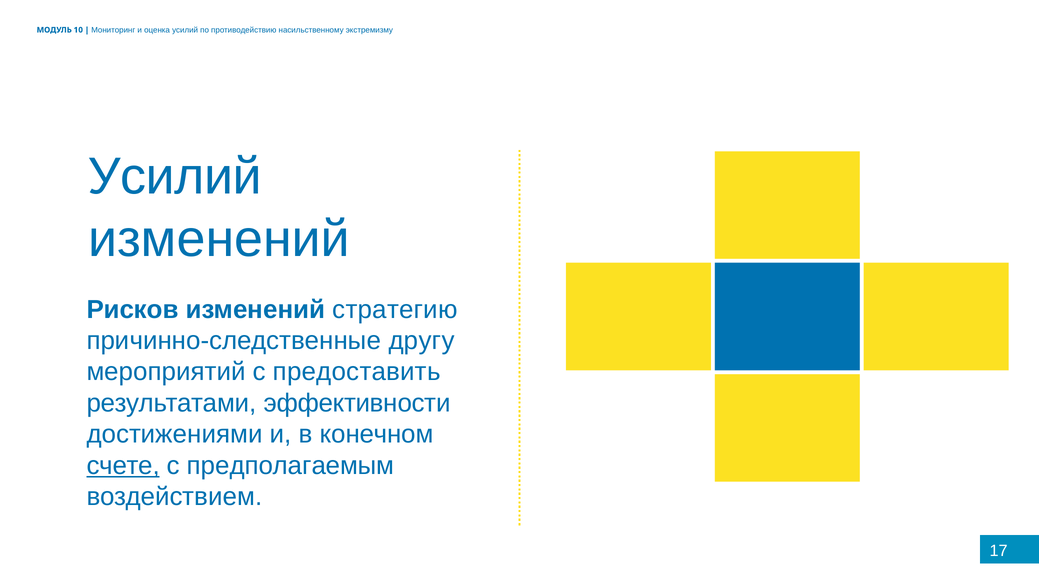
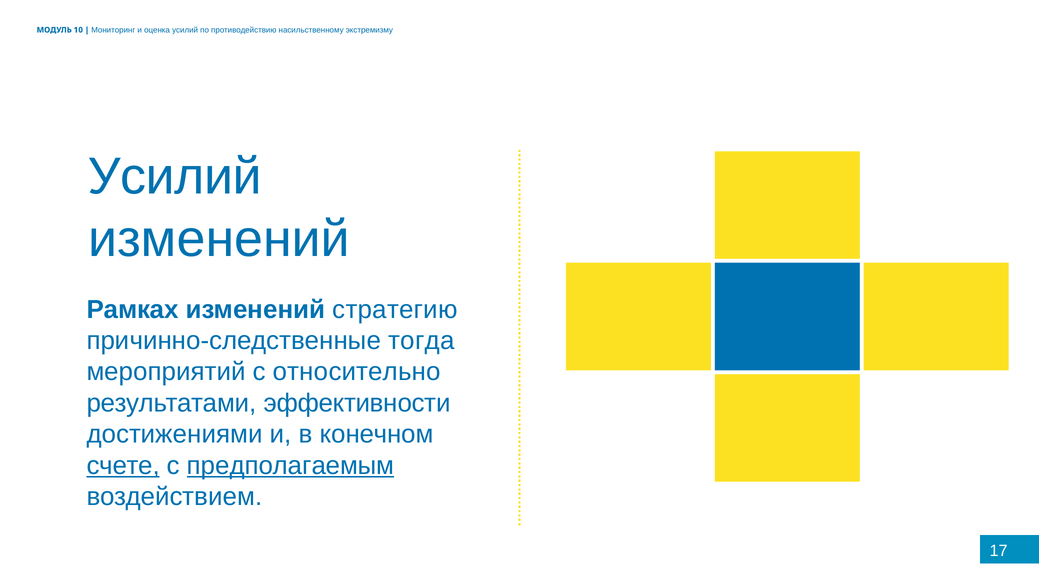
Рисков: Рисков -> Рамках (133, 309)
другу: другу -> тогда (422, 340)
предоставить: предоставить -> относительно (357, 371)
предполагаемым underline: none -> present (291, 465)
